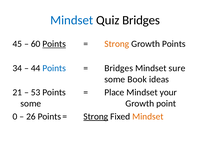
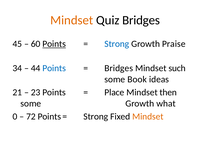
Mindset colour: blue -> orange (72, 20)
Strong colour: orange -> blue (117, 44)
Growth Points: Points -> Praise (174, 44)
sure: sure -> such (177, 68)
53: 53 -> 23 (36, 93)
your: your -> then (168, 93)
point: point -> what (166, 104)
26: 26 -> 72 (31, 117)
Strong underline: present -> none (96, 117)
